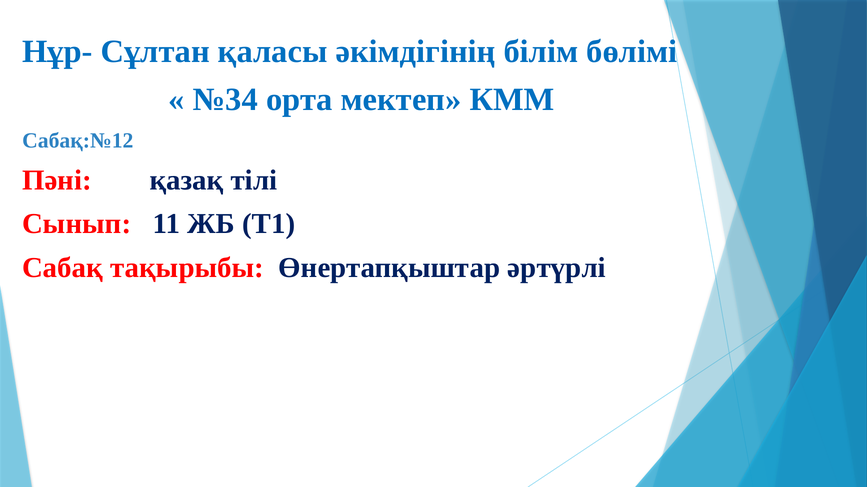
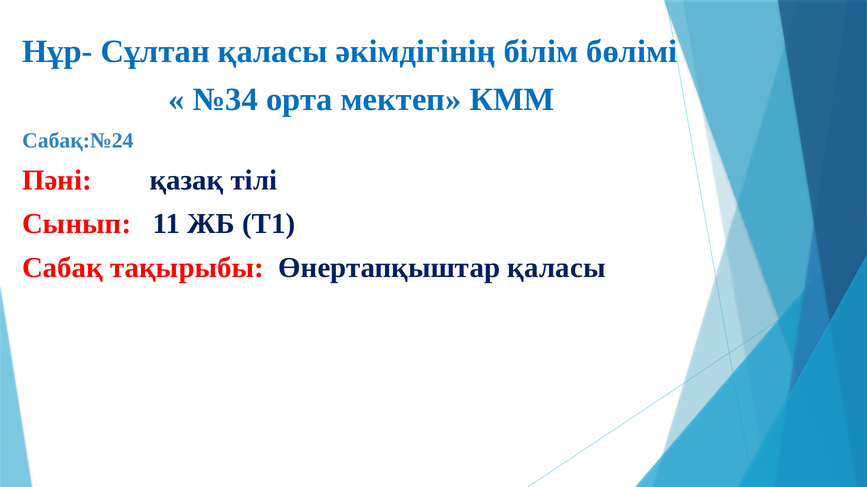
Сабақ:№12: Сабақ:№12 -> Сабақ:№24 (78, 141)
Өнертапқыштар әртүрлі: әртүрлі -> қаласы (557, 268)
